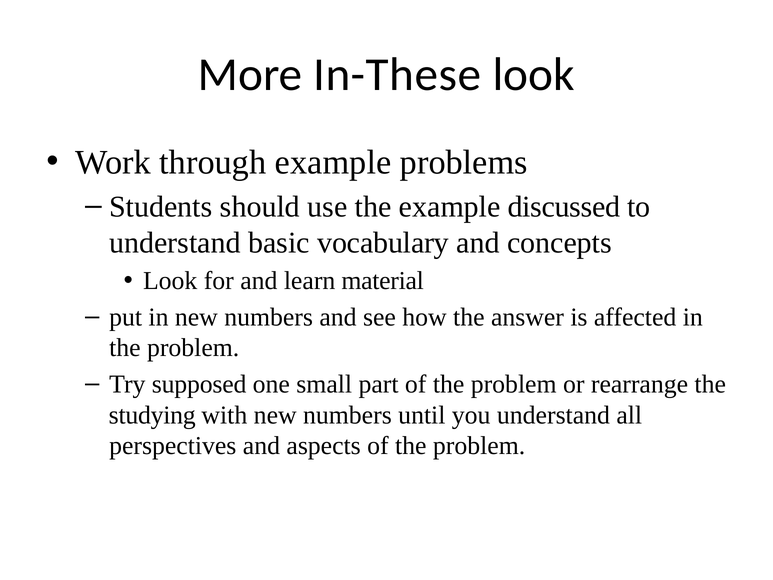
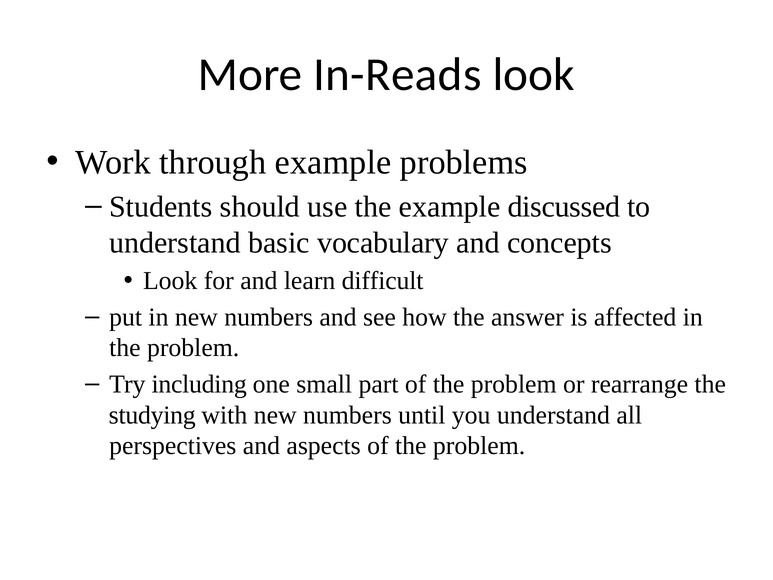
In-These: In-These -> In-Reads (397, 75)
material: material -> difficult (383, 281)
supposed: supposed -> including (199, 384)
